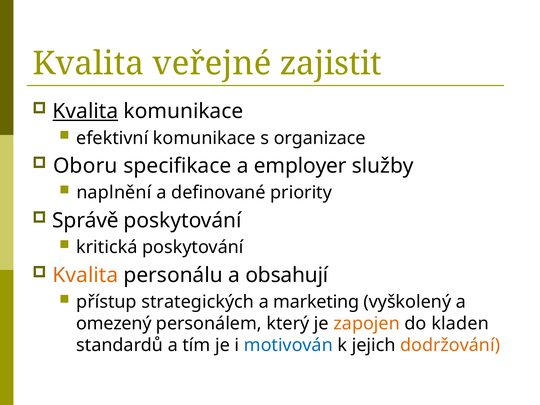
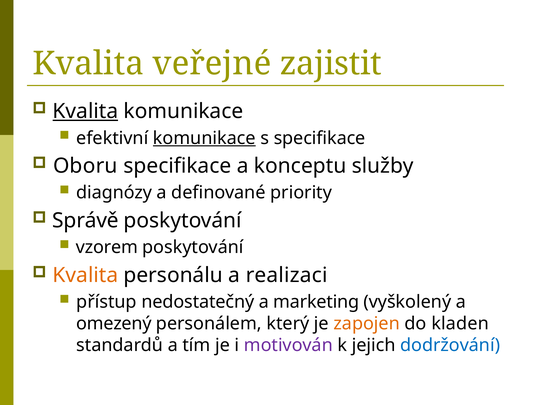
komunikace underline: none -> present (204, 138)
s organizace: organizace -> specifikace (320, 138)
employer: employer -> konceptu (300, 166)
naplnění: naplnění -> diagnózy (114, 193)
kritická: kritická -> vzorem (107, 247)
obsahují: obsahují -> realizaci (287, 275)
strategických: strategických -> nedostatečný (198, 302)
motivován colour: blue -> purple (288, 345)
dodržování colour: orange -> blue (450, 345)
